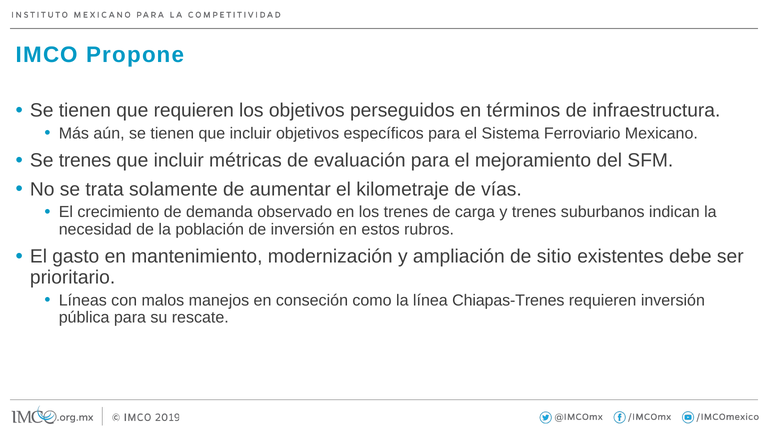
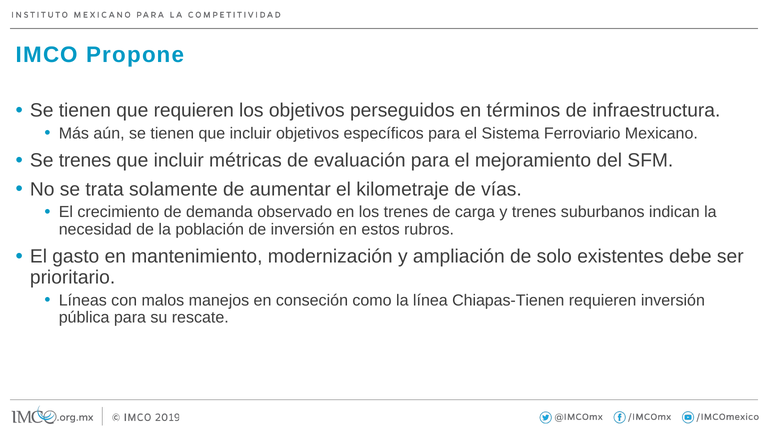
sitio: sitio -> solo (554, 256)
Chiapas-Trenes: Chiapas-Trenes -> Chiapas-Tienen (508, 300)
